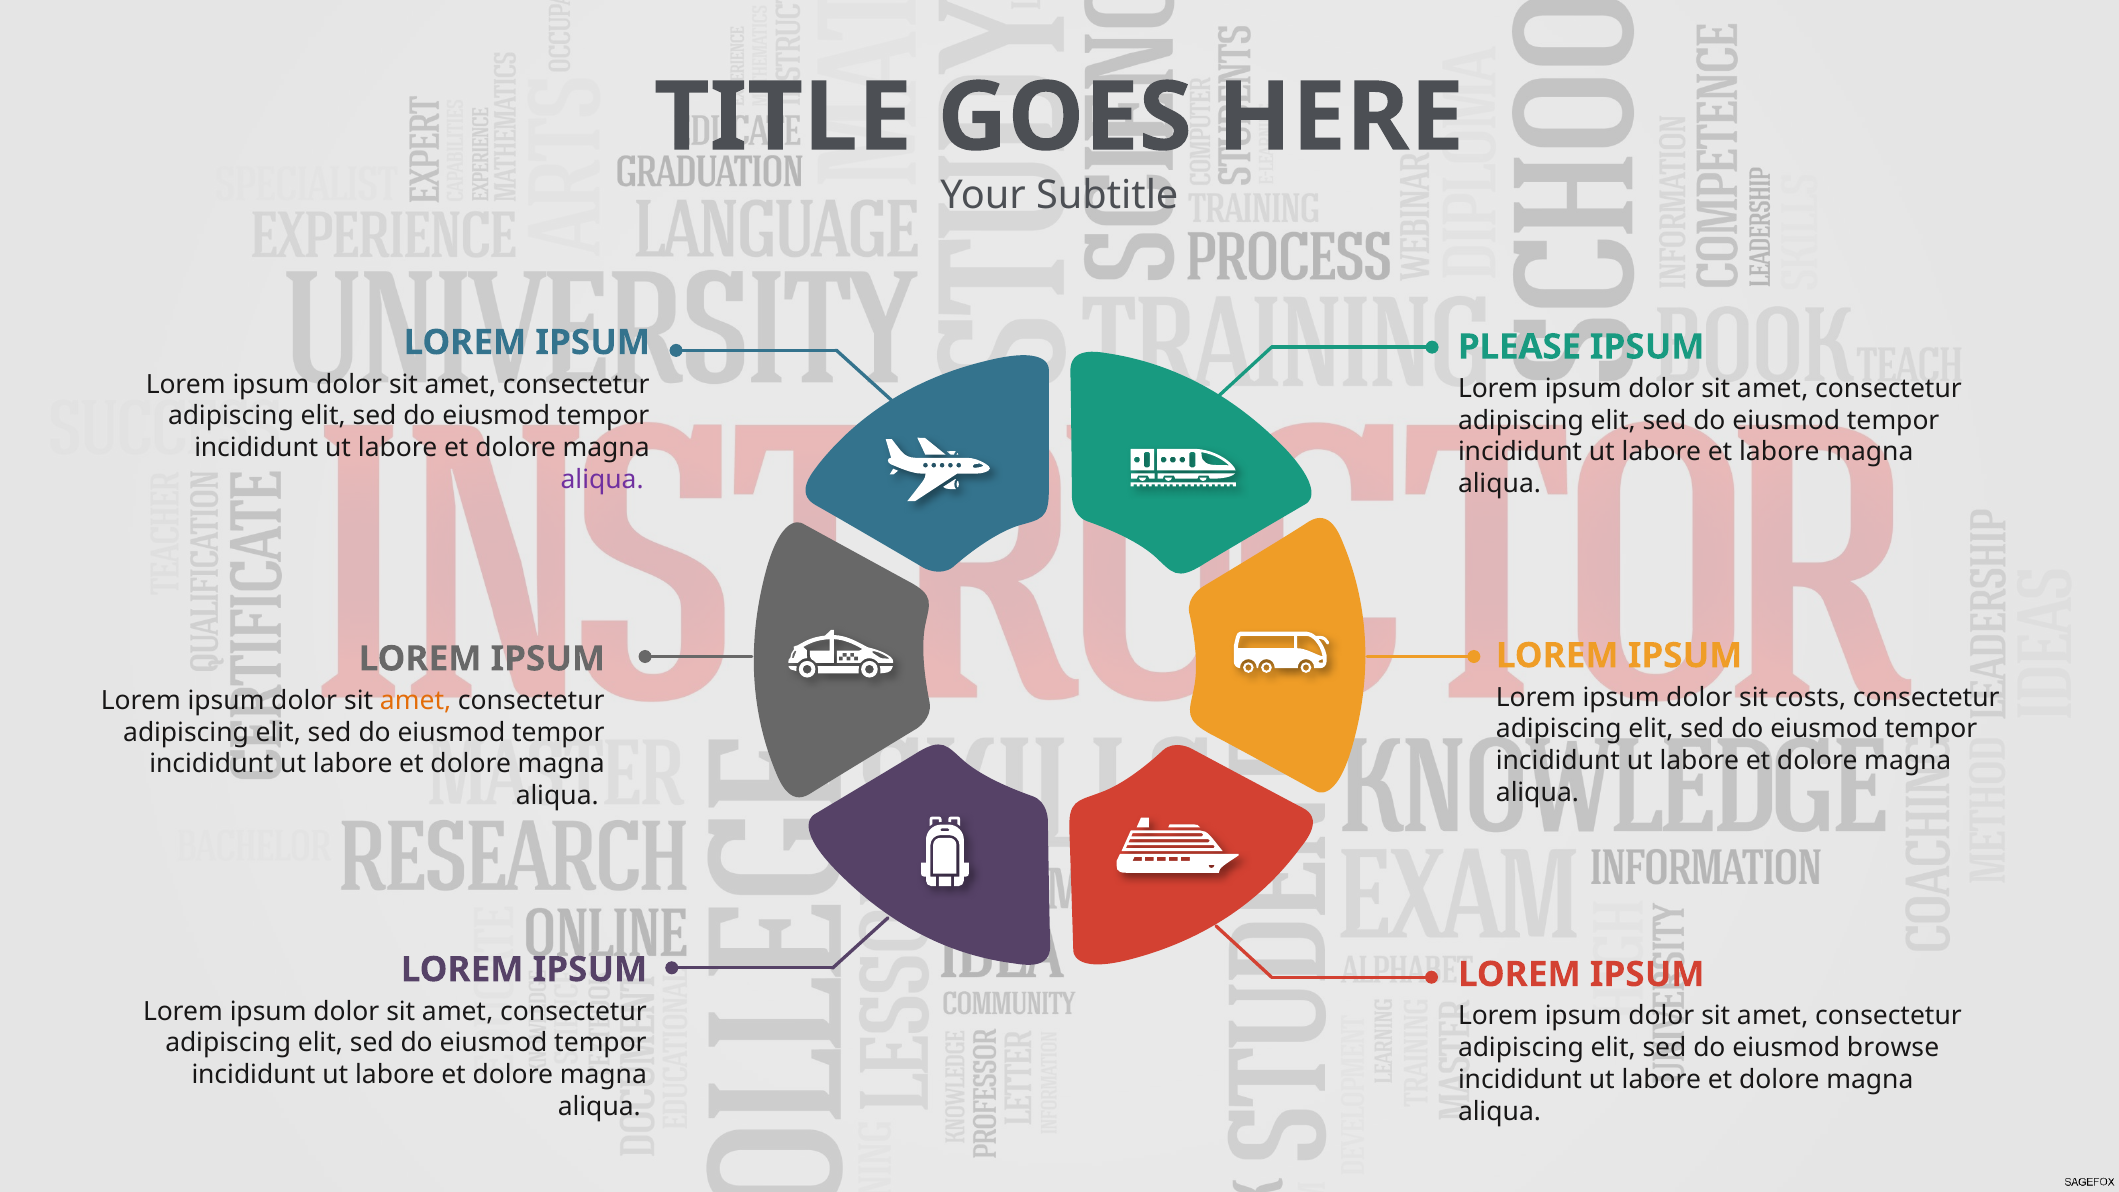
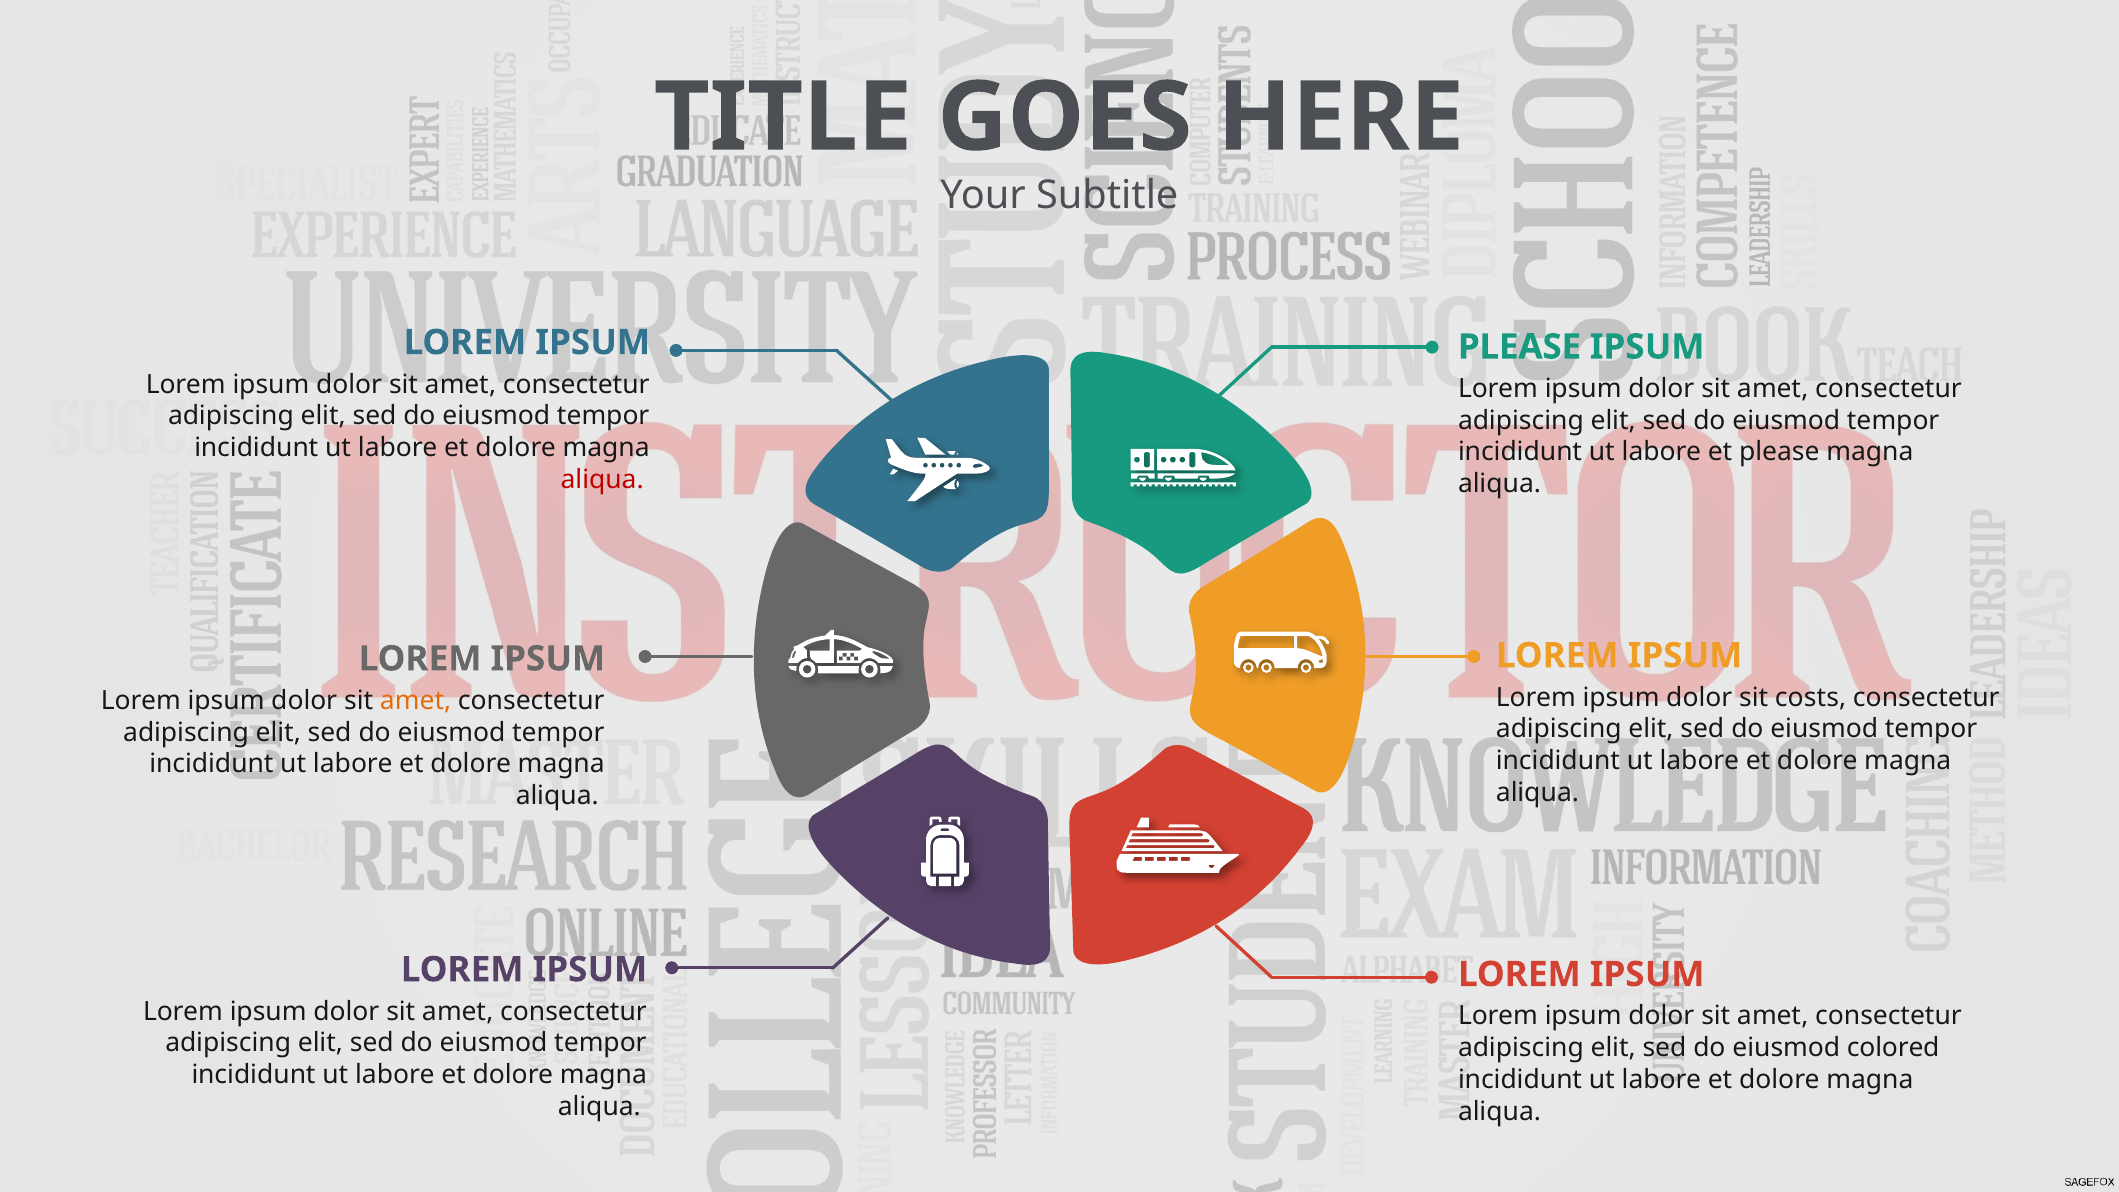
et labore: labore -> please (1779, 452)
aliqua colour: purple -> red (602, 480)
browse: browse -> colored (1893, 1048)
